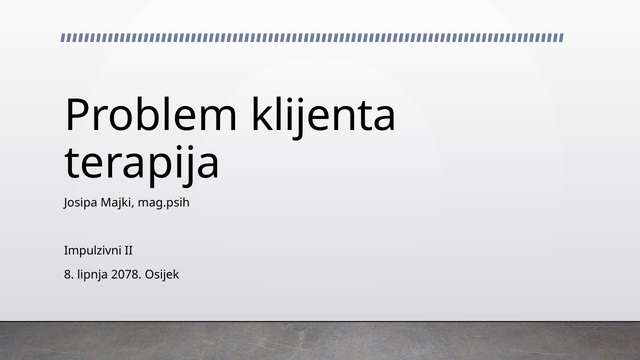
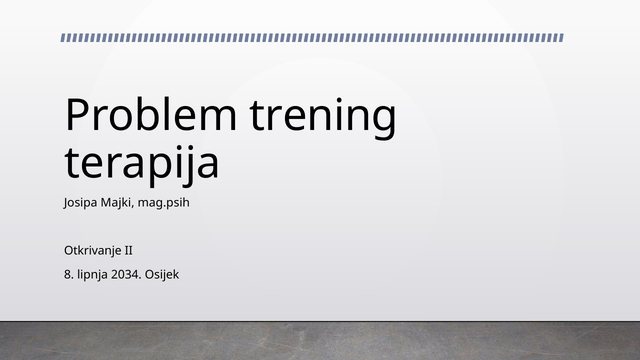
klijenta: klijenta -> trening (324, 116)
Impulzivni: Impulzivni -> Otkrivanje (93, 251)
2078: 2078 -> 2034 (126, 275)
